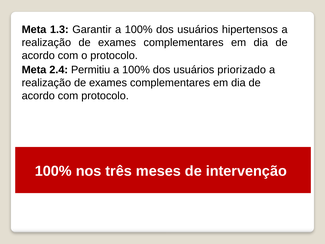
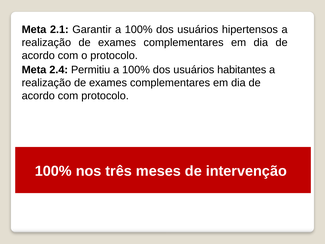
1.3: 1.3 -> 2.1 (59, 30)
priorizado: priorizado -> habitantes (242, 70)
